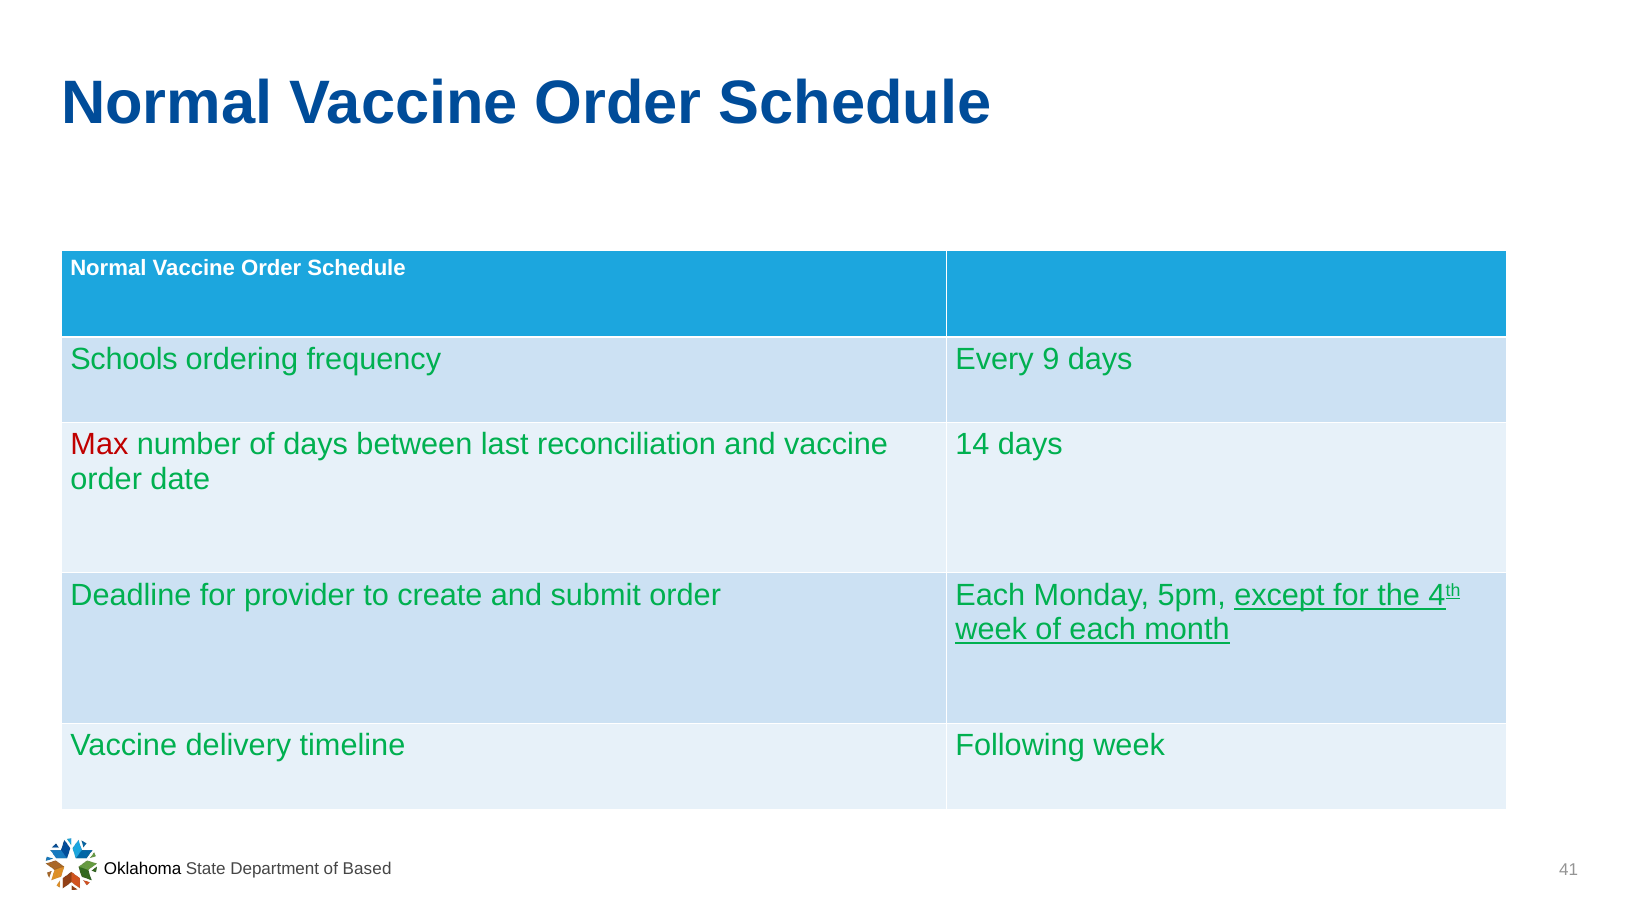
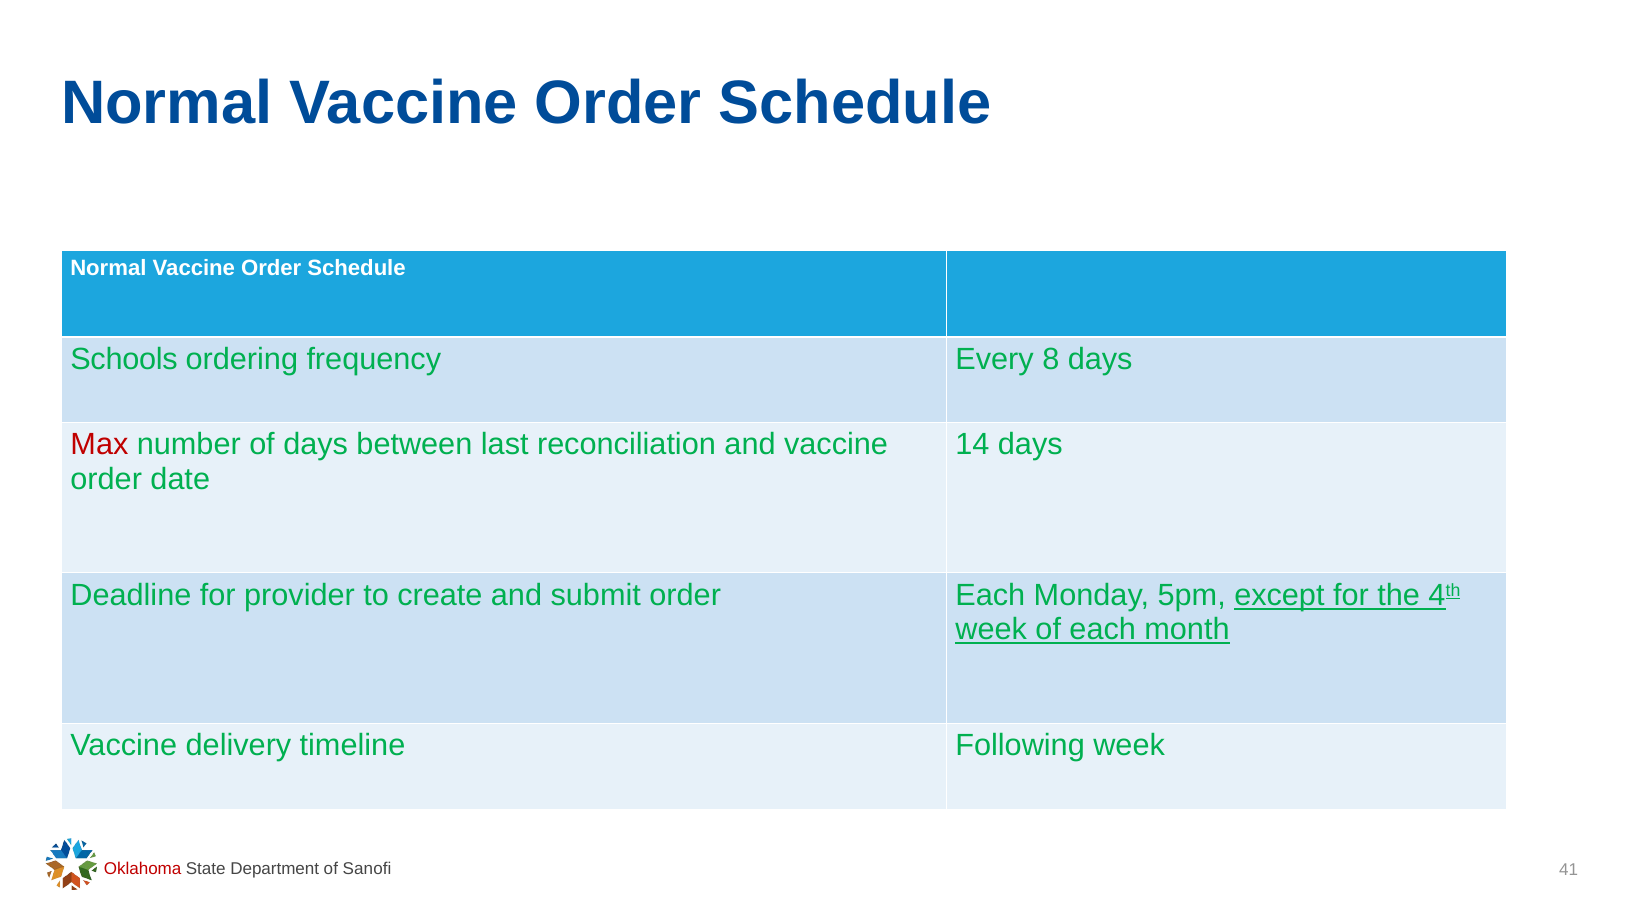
9: 9 -> 8 (1051, 359)
Oklahoma colour: black -> red (143, 870)
Based: Based -> Sanofi (367, 870)
